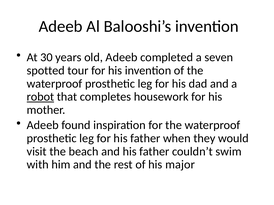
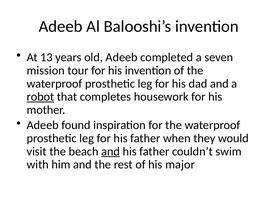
30: 30 -> 13 (46, 57)
spotted: spotted -> mission (46, 71)
and underline: none -> present (111, 152)
